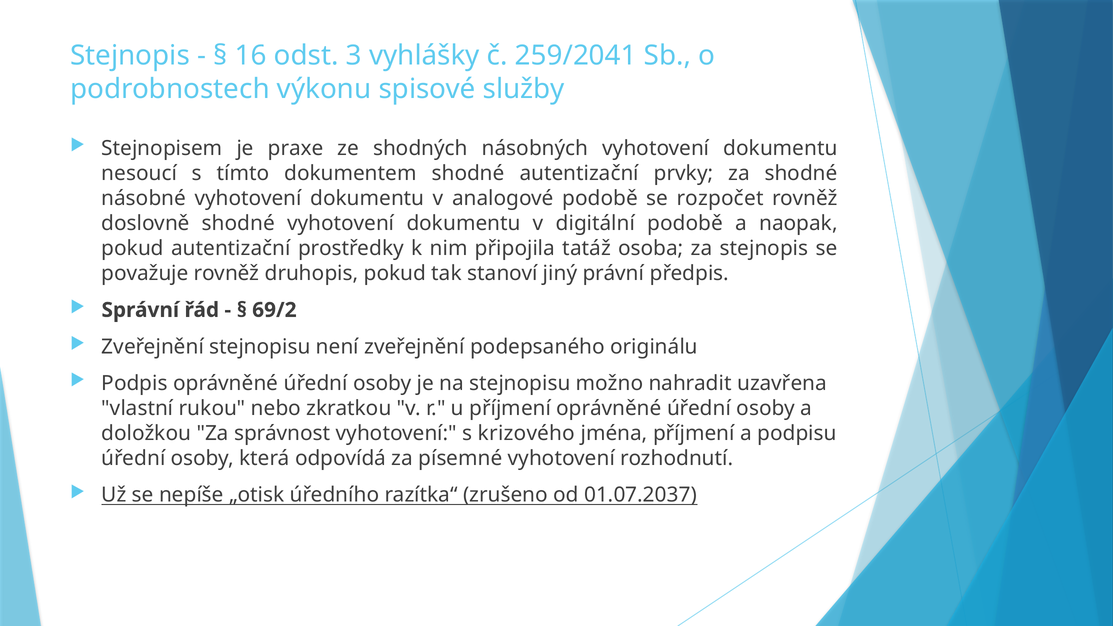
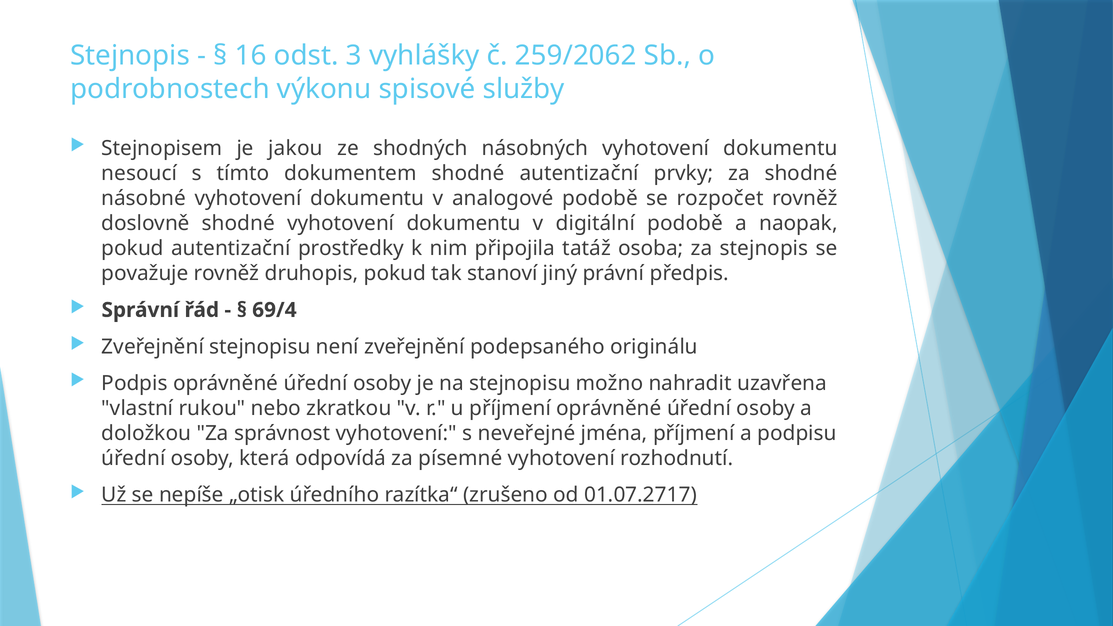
259/2041: 259/2041 -> 259/2062 (576, 56)
praxe: praxe -> jakou (295, 148)
69/2: 69/2 -> 69/4 (274, 310)
krizového: krizového -> neveřejné (527, 433)
01.07.2037: 01.07.2037 -> 01.07.2717 (641, 495)
